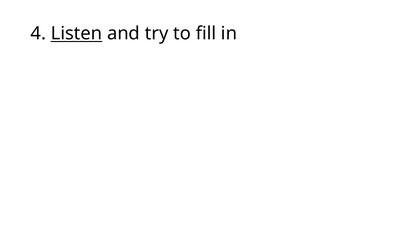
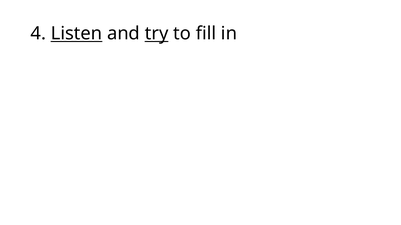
try underline: none -> present (157, 34)
